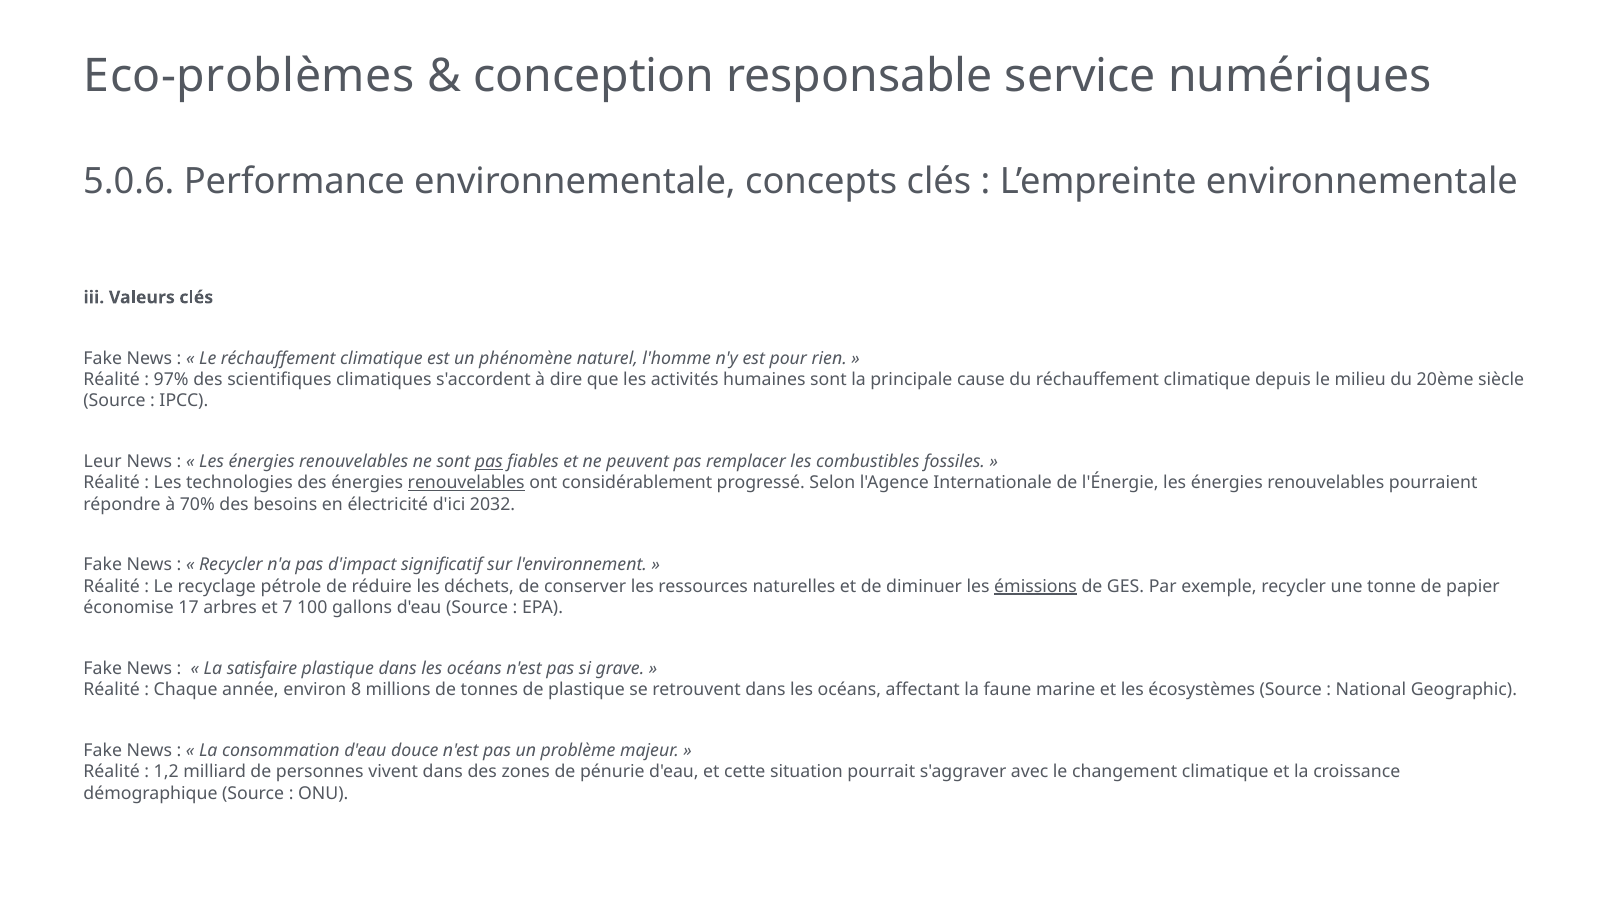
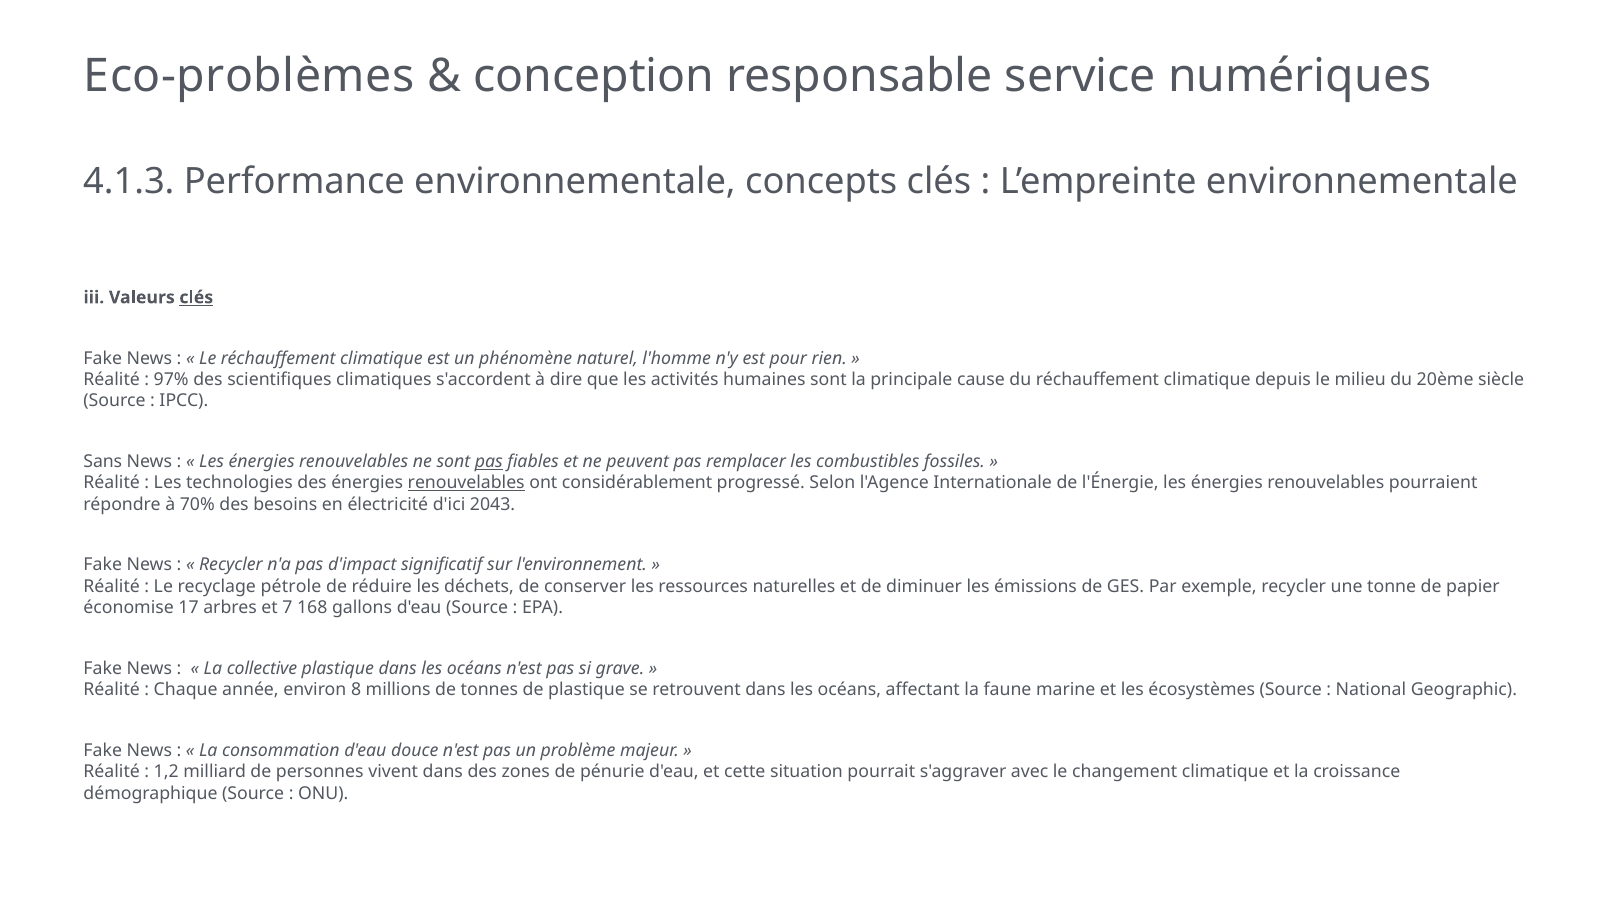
5.0.6: 5.0.6 -> 4.1.3 (129, 182)
clés underline: none -> present (196, 297)
Leur: Leur -> Sans (103, 462)
2032: 2032 -> 2043 (493, 504)
émissions underline: present -> none (1036, 586)
100: 100 -> 168 (312, 607)
satisfaire: satisfaire -> collective (262, 668)
